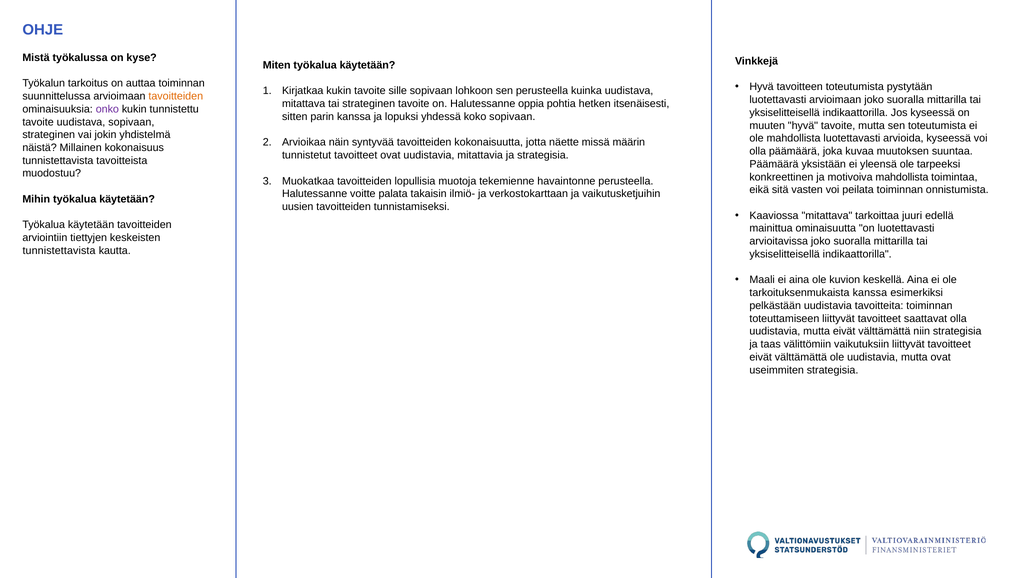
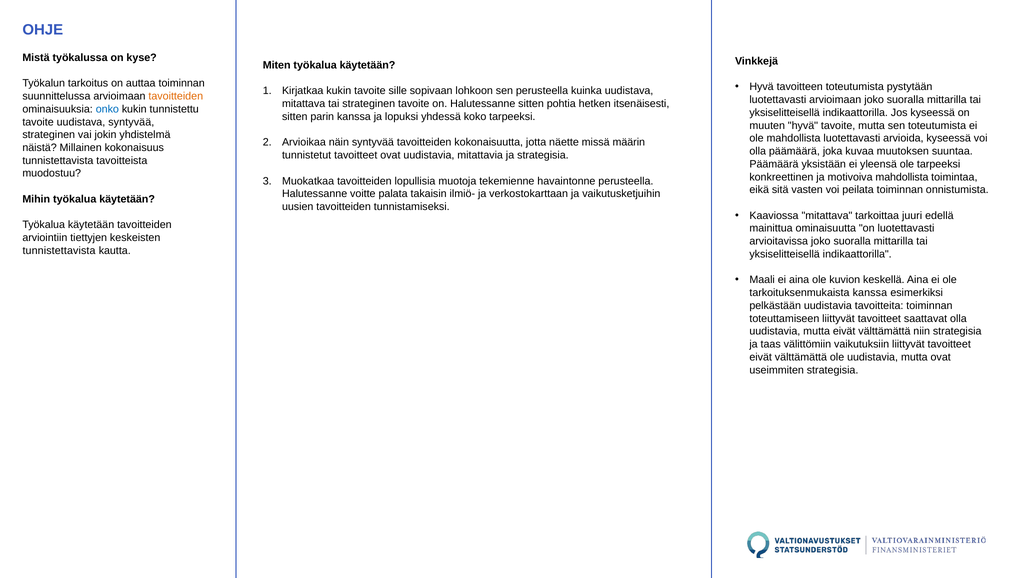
Halutessanne oppia: oppia -> sitten (531, 104)
onko colour: purple -> blue (107, 109)
koko sopivaan: sopivaan -> tarpeeksi (512, 117)
uudistava sopivaan: sopivaan -> syntyvää (131, 122)
